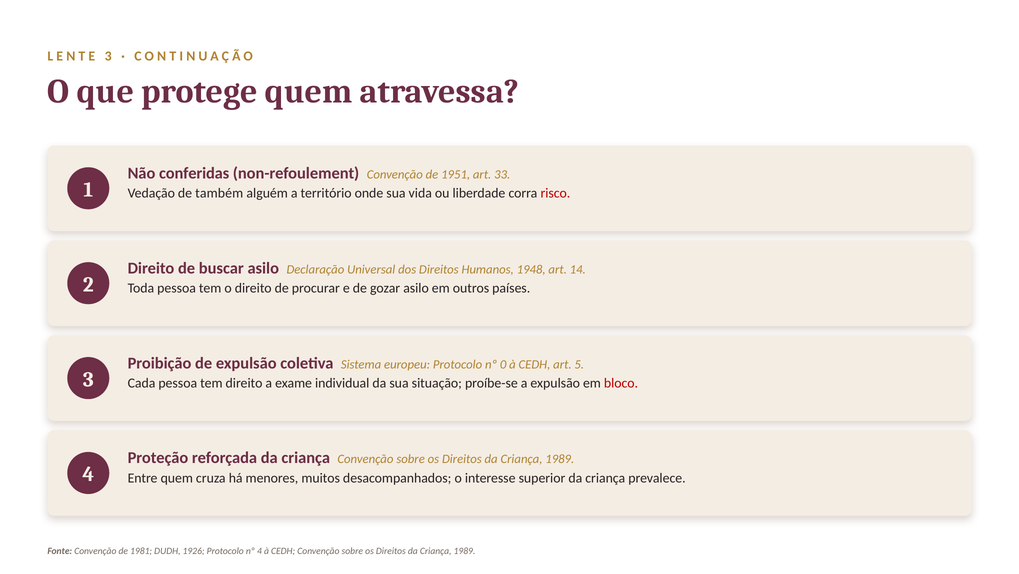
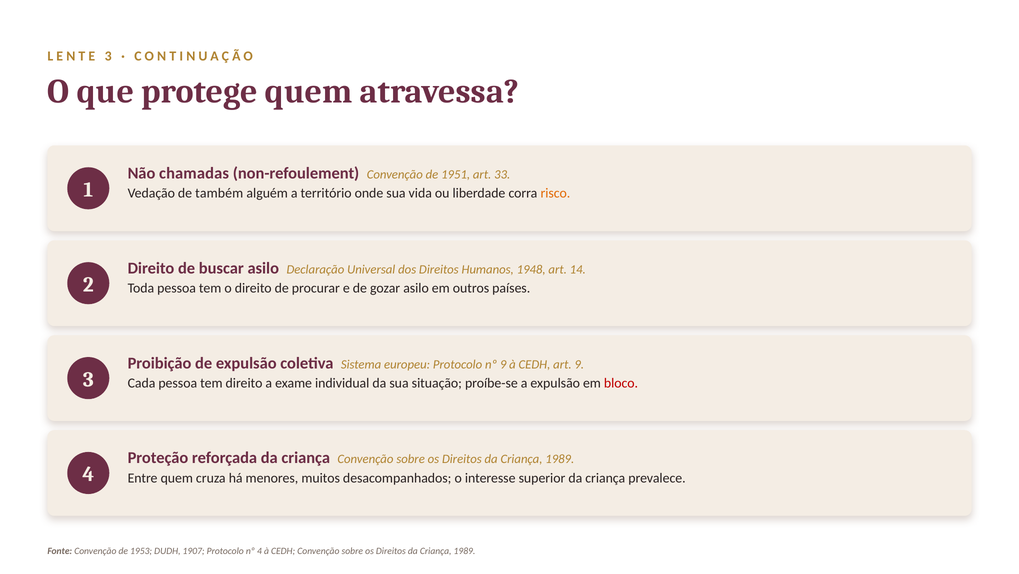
conferidas: conferidas -> chamadas (194, 173)
risco colour: red -> orange (555, 193)
nº 0: 0 -> 9 (503, 364)
art 5: 5 -> 9 (579, 364)
1981: 1981 -> 1953 (141, 550)
1926: 1926 -> 1907 (194, 550)
